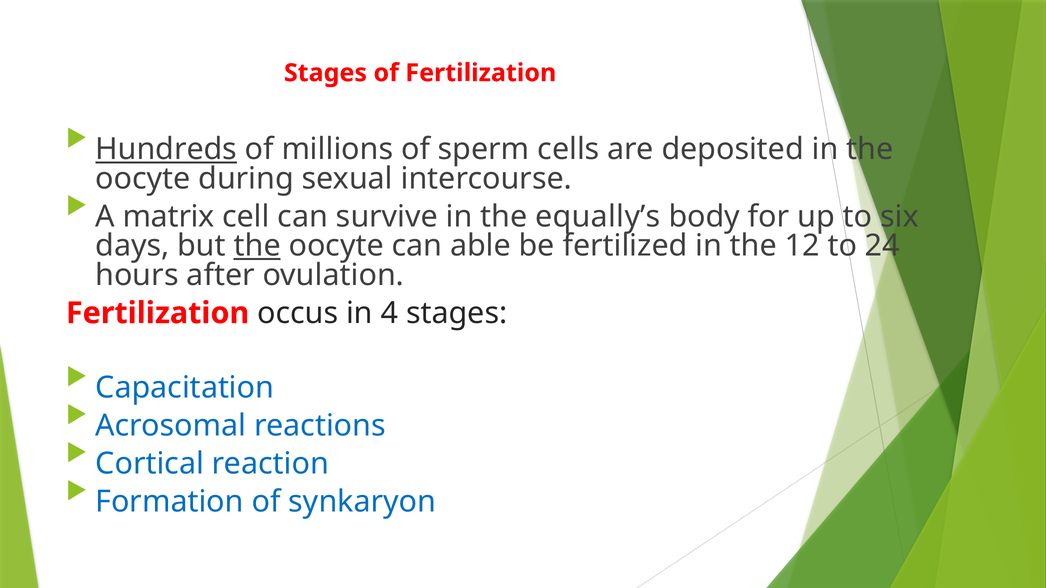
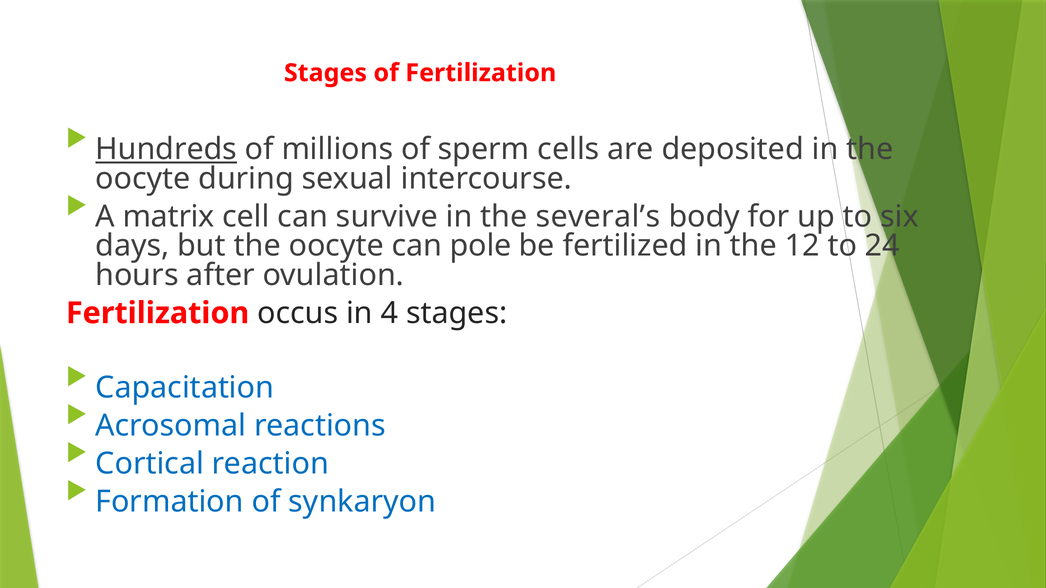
equally’s: equally’s -> several’s (598, 217)
the underline: present -> none (257, 246)
able: able -> pole (481, 246)
